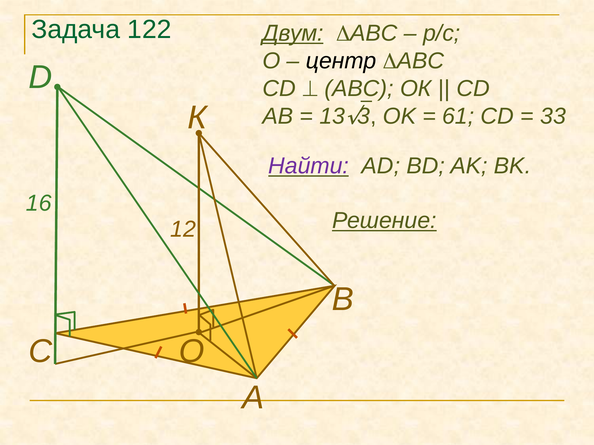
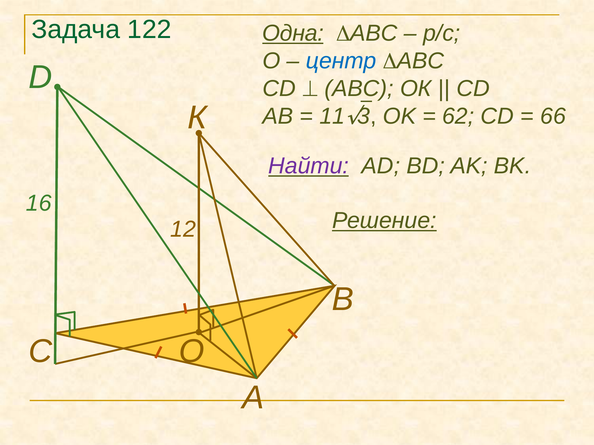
Двум: Двум -> Одна (293, 33)
центр colour: black -> blue (341, 61)
13: 13 -> 11 (332, 116)
61: 61 -> 62 (458, 116)
33: 33 -> 66 (553, 116)
